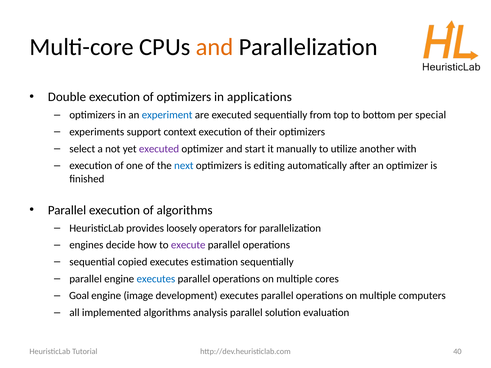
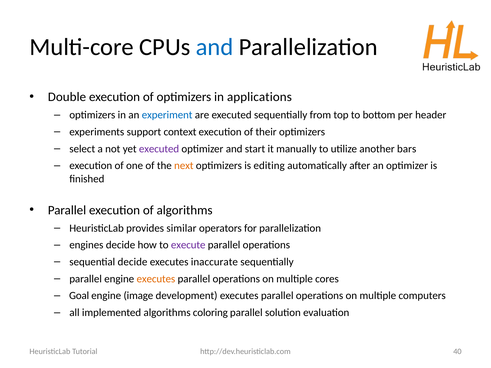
and colour: orange -> blue (215, 47)
special: special -> header (431, 115)
with: with -> bars (407, 149)
next colour: blue -> orange (184, 166)
loosely: loosely -> similar (181, 228)
sequential copied: copied -> decide (133, 262)
estimation: estimation -> inaccurate (214, 262)
executes colour: blue -> orange (156, 279)
analysis: analysis -> coloring (210, 313)
